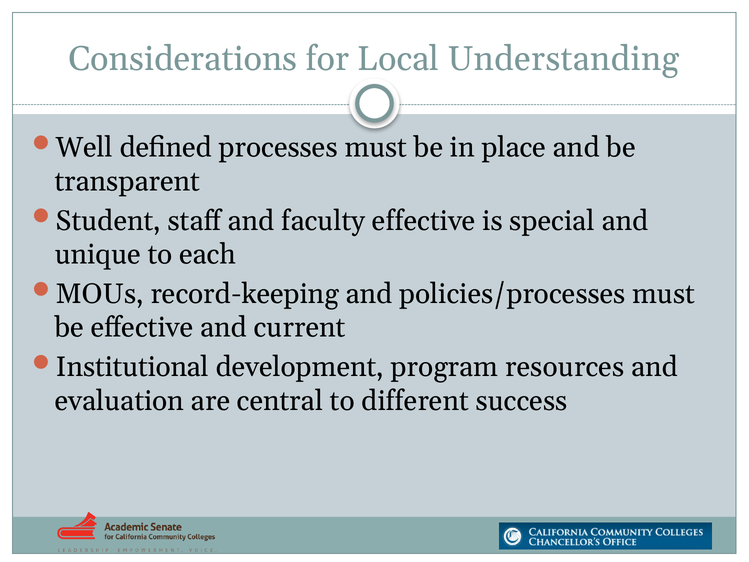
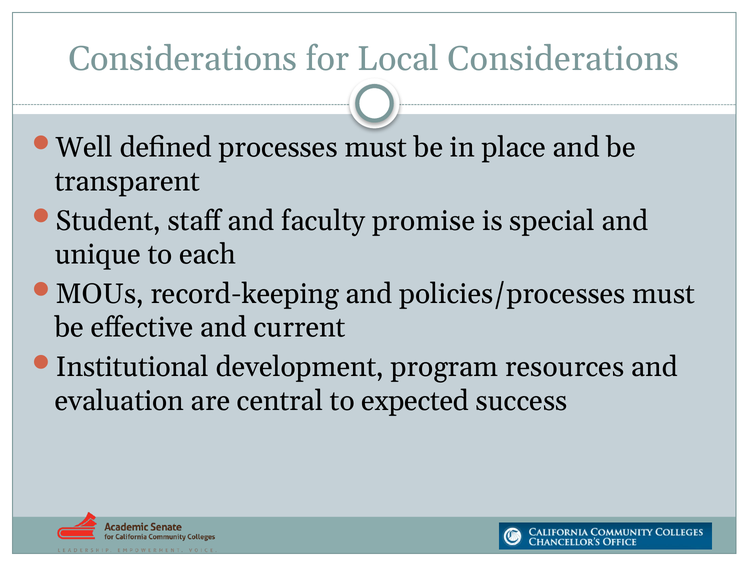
Local Understanding: Understanding -> Considerations (563, 59)
faculty effective: effective -> promise (424, 221)
different: different -> expected (415, 401)
